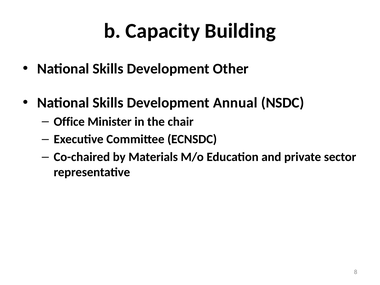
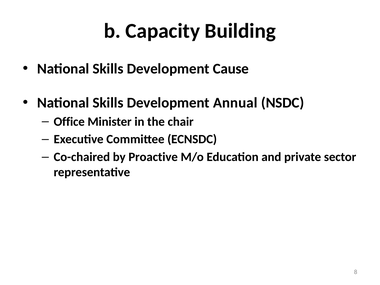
Other: Other -> Cause (231, 69)
Materials: Materials -> Proactive (153, 157)
